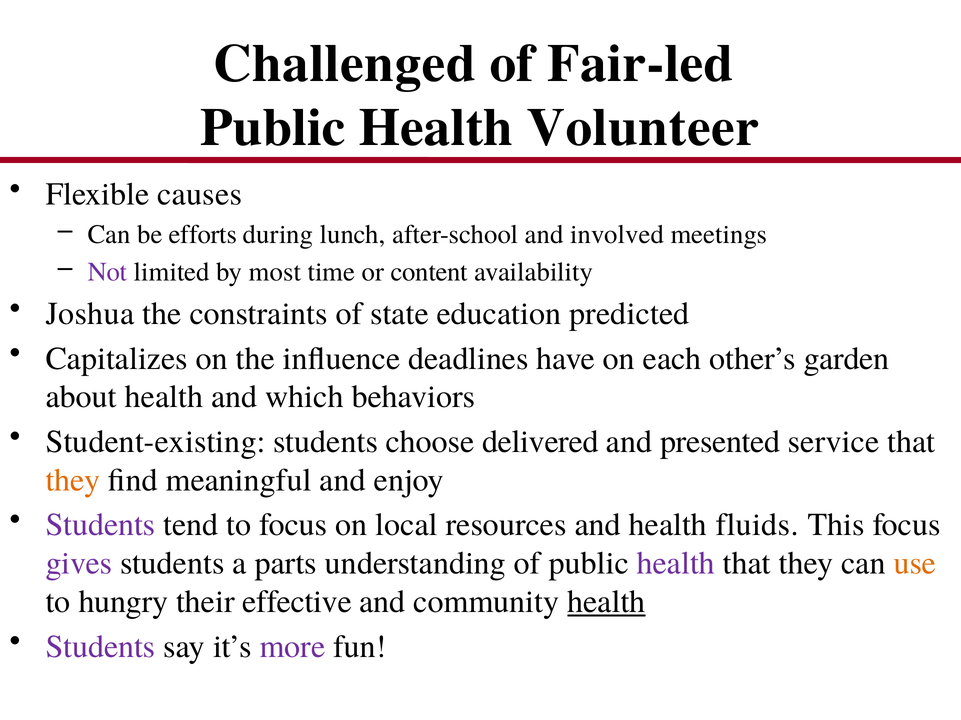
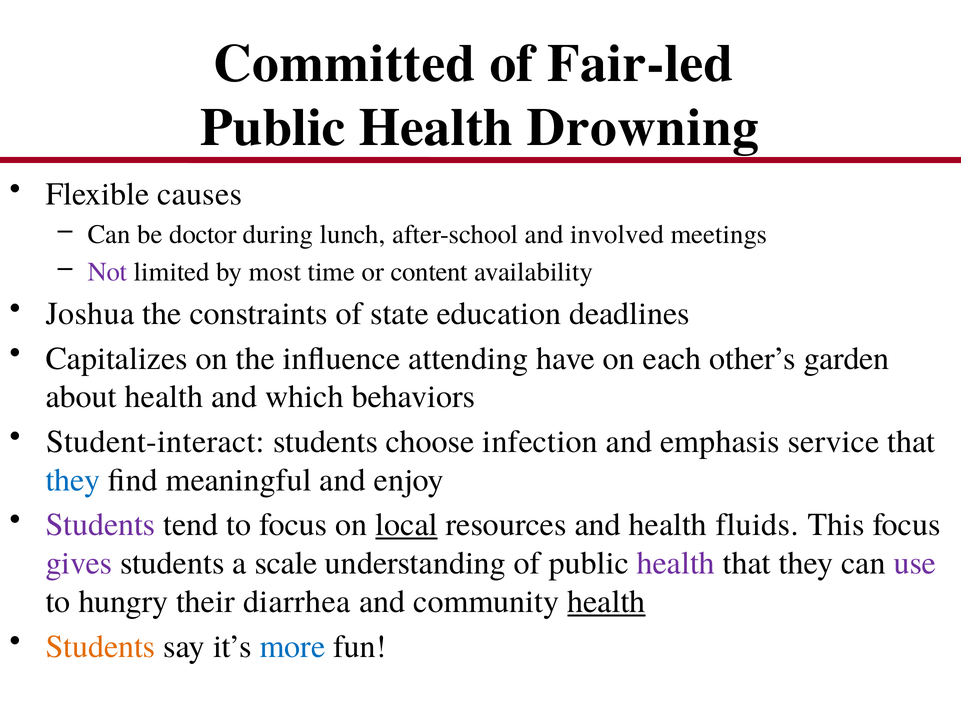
Challenged: Challenged -> Committed (344, 64)
Volunteer: Volunteer -> Drowning (643, 128)
efforts: efforts -> doctor (203, 235)
predicted: predicted -> deadlines (629, 314)
deadlines: deadlines -> attending (468, 359)
Student-existing: Student-existing -> Student-interact (155, 442)
delivered: delivered -> infection (540, 442)
presented: presented -> emphasis (720, 442)
they colour: orange -> blue (73, 481)
local underline: none -> present (407, 525)
parts: parts -> scale (286, 564)
use colour: orange -> purple (915, 564)
effective: effective -> diarrhea (297, 602)
Students colour: purple -> orange (101, 647)
more colour: purple -> blue (292, 647)
